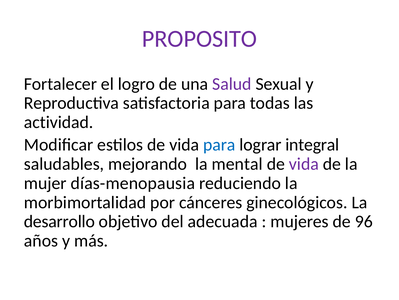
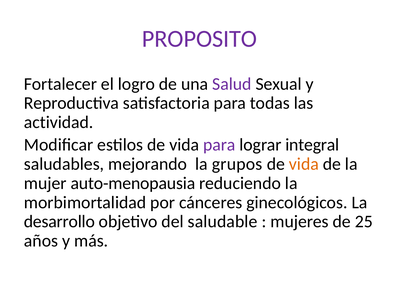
para colour: blue -> purple (219, 144)
mental: mental -> grupos (237, 164)
vida colour: purple -> orange (304, 164)
días-menopausia: días-menopausia -> auto-menopausia (133, 183)
adecuada: adecuada -> saludable (223, 221)
96: 96 -> 25 (364, 221)
